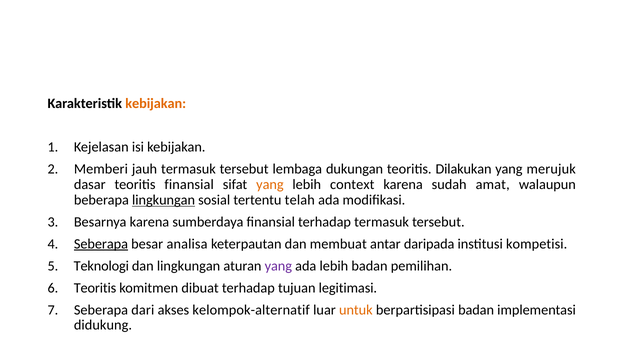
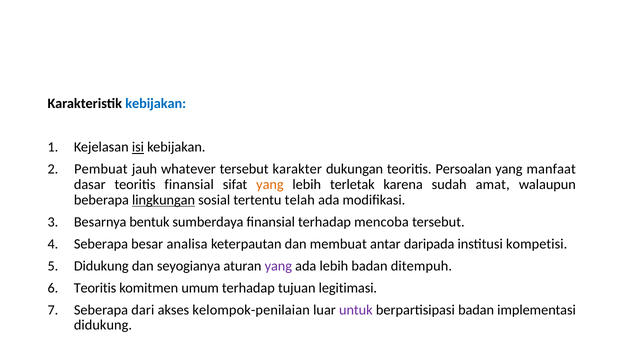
kebijakan colour: orange -> blue (156, 103)
isi underline: none -> present (138, 147)
Memberi: Memberi -> Pembuat (101, 169)
jauh termasuk: termasuk -> whatever (188, 169)
lembaga: lembaga -> karakter (297, 169)
Dilakukan: Dilakukan -> Persoalan (464, 169)
merujuk: merujuk -> manfaat (551, 169)
context: context -> terletak (352, 185)
Besarnya karena: karena -> bentuk (149, 222)
terhadap termasuk: termasuk -> mencoba (381, 222)
Seberapa underline: present -> none (101, 244)
Teknologi: Teknologi -> Didukung (101, 266)
dan lingkungan: lingkungan -> seyogianya (189, 266)
pemilihan: pemilihan -> ditempuh (421, 266)
dibuat: dibuat -> umum (200, 288)
kelompok-alternatif: kelompok-alternatif -> kelompok-penilaian (251, 310)
untuk colour: orange -> purple (356, 310)
